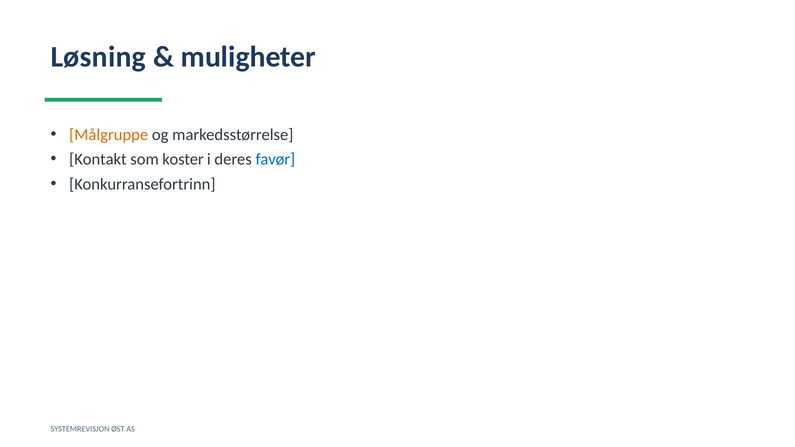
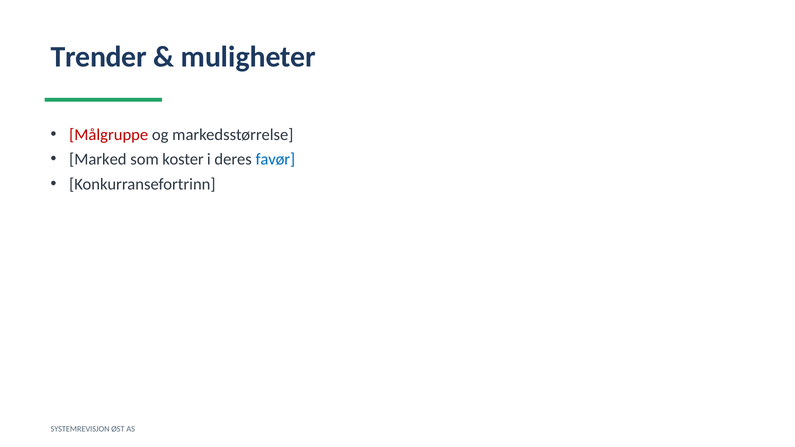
Løsning: Løsning -> Trender (99, 57)
Målgruppe colour: orange -> red (109, 135)
Kontakt: Kontakt -> Marked (98, 160)
